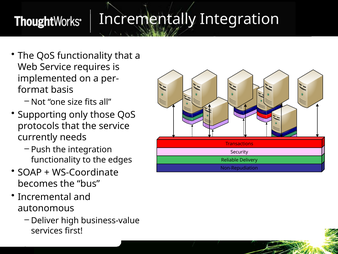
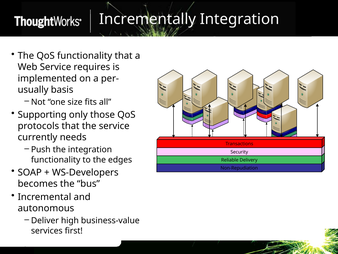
format: format -> usually (33, 90)
WS-Coordinate: WS-Coordinate -> WS-Developers (85, 172)
